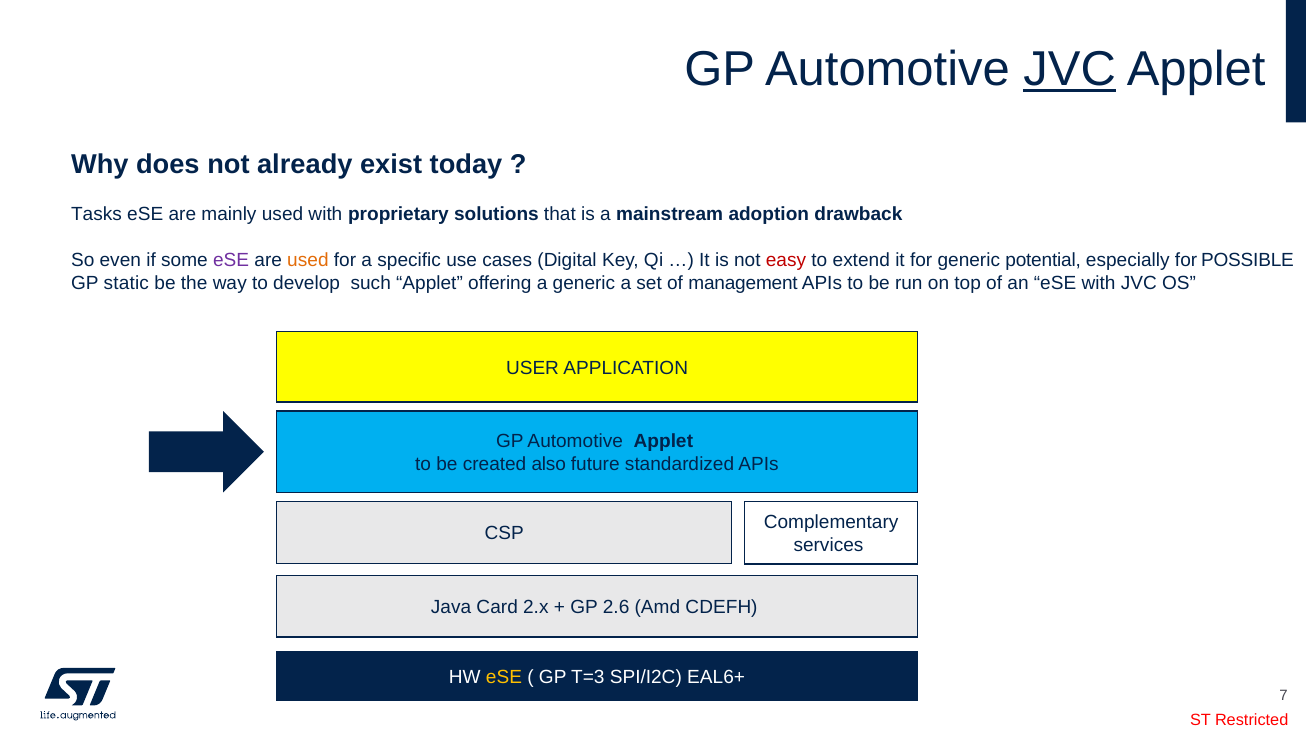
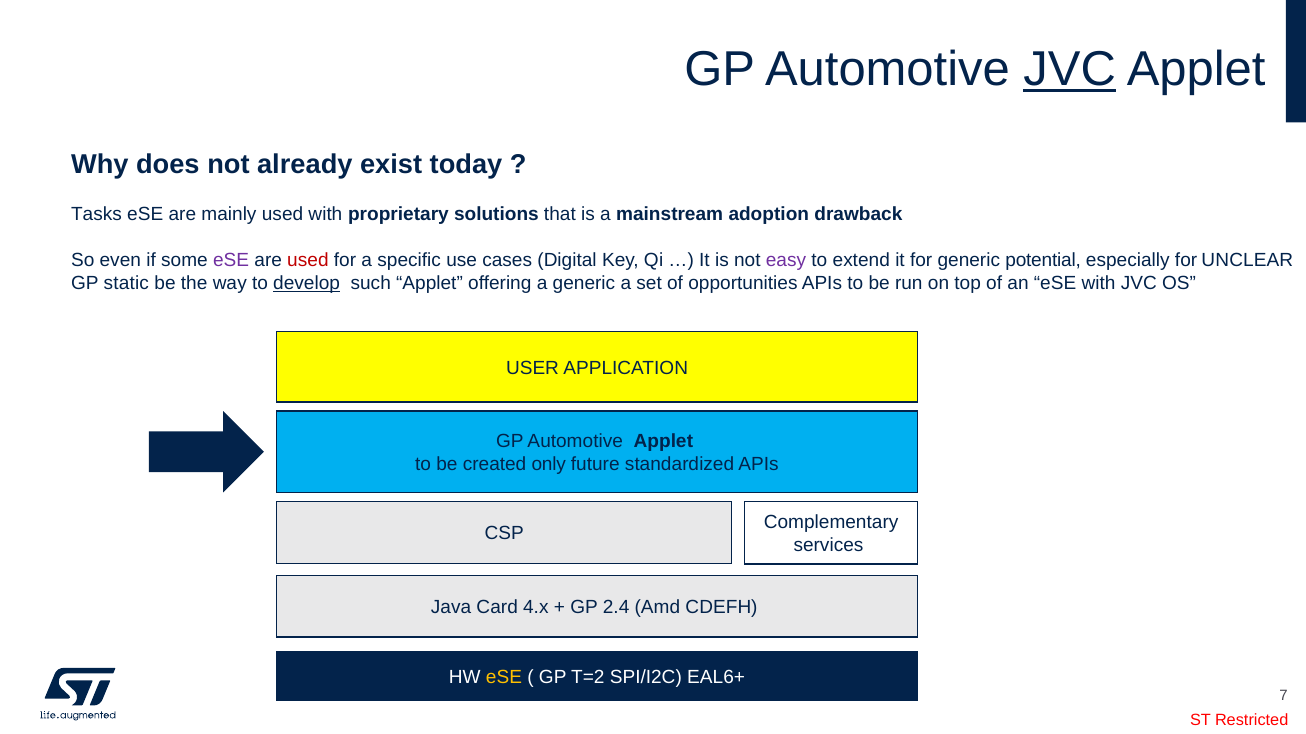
used colour: orange -> red (308, 260)
easy colour: red -> purple (786, 260)
POSSIBLE: POSSIBLE -> UNCLEAR (1247, 260)
develop underline: none -> present (307, 283)
management: management -> opportunities (743, 283)
also: also -> only (549, 465)
2.x: 2.x -> 4.x (536, 608)
2.6: 2.6 -> 2.4 (616, 608)
T=3: T=3 -> T=2 (588, 678)
